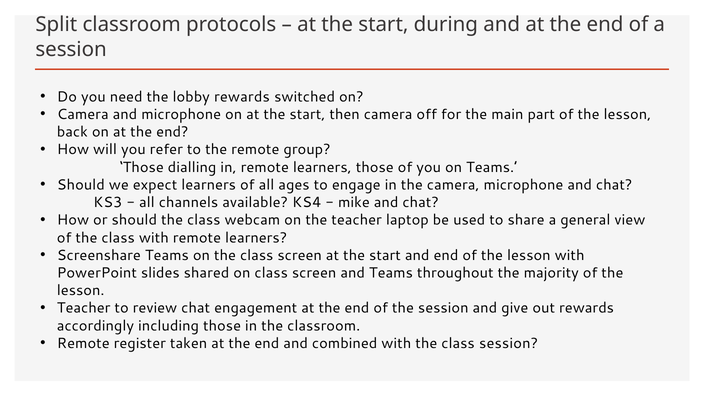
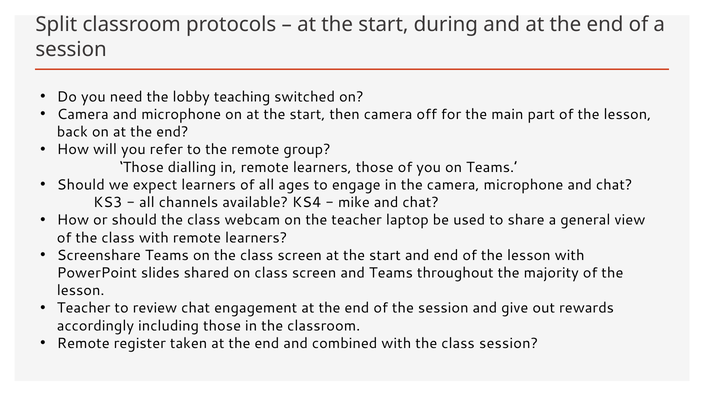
lobby rewards: rewards -> teaching (242, 97)
